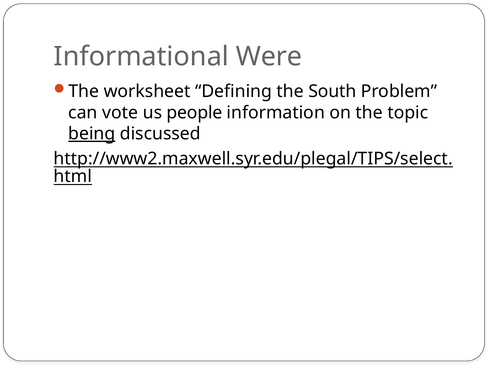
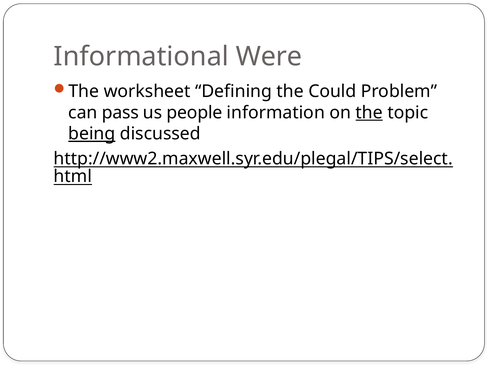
South: South -> Could (332, 91)
vote: vote -> pass (120, 113)
the underline: none -> present (369, 113)
